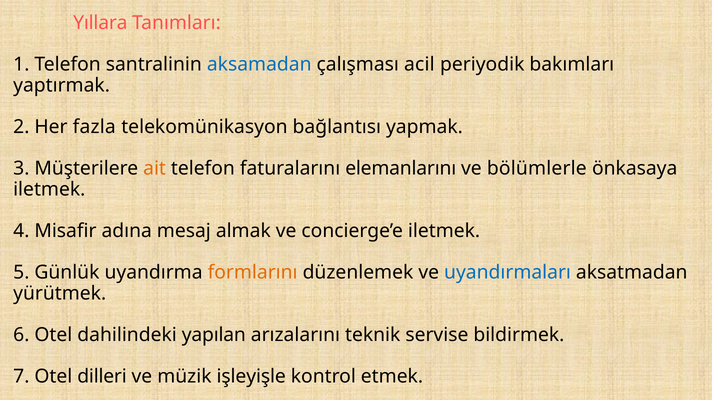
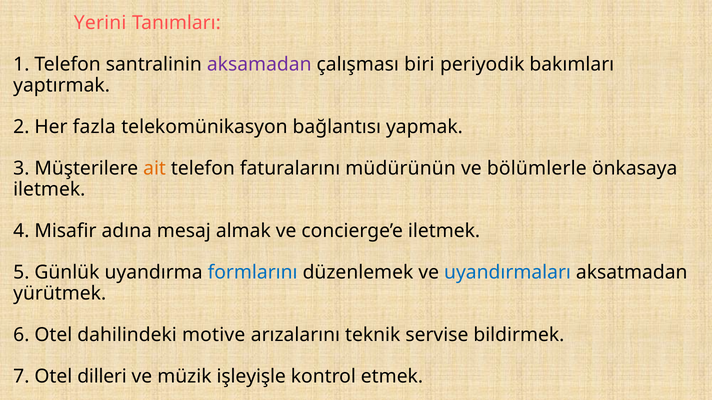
Yıllara: Yıllara -> Yerini (100, 23)
aksamadan colour: blue -> purple (259, 65)
acil: acil -> biri (419, 65)
elemanlarını: elemanlarını -> müdürünün (401, 169)
formlarını colour: orange -> blue (253, 273)
yapılan: yapılan -> motive (214, 335)
